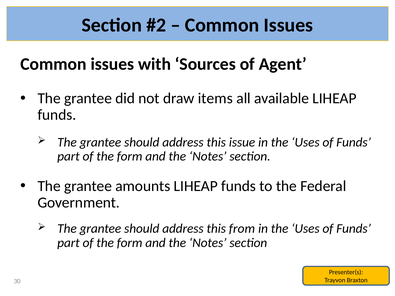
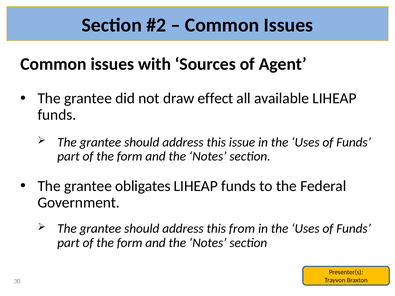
items: items -> effect (215, 98)
amounts: amounts -> obligates (143, 186)
